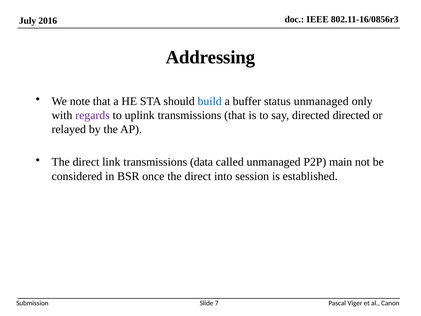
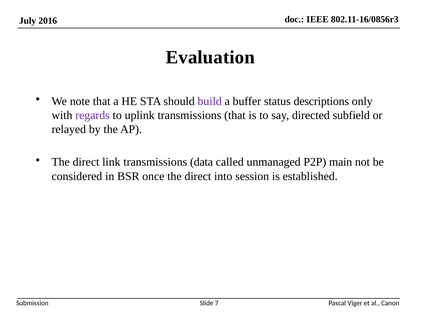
Addressing: Addressing -> Evaluation (210, 57)
build colour: blue -> purple (210, 101)
status unmanaged: unmanaged -> descriptions (321, 101)
directed directed: directed -> subfield (351, 115)
